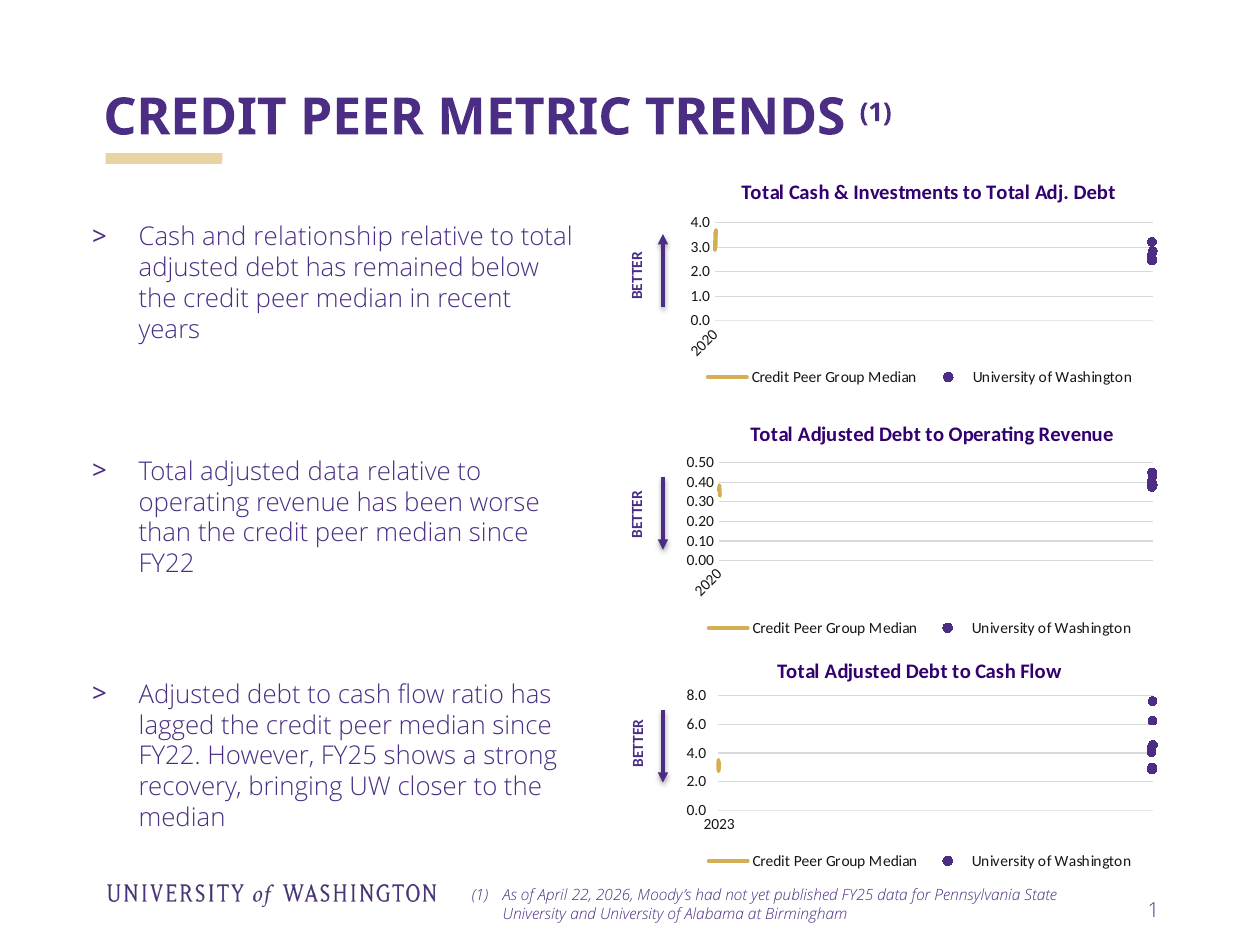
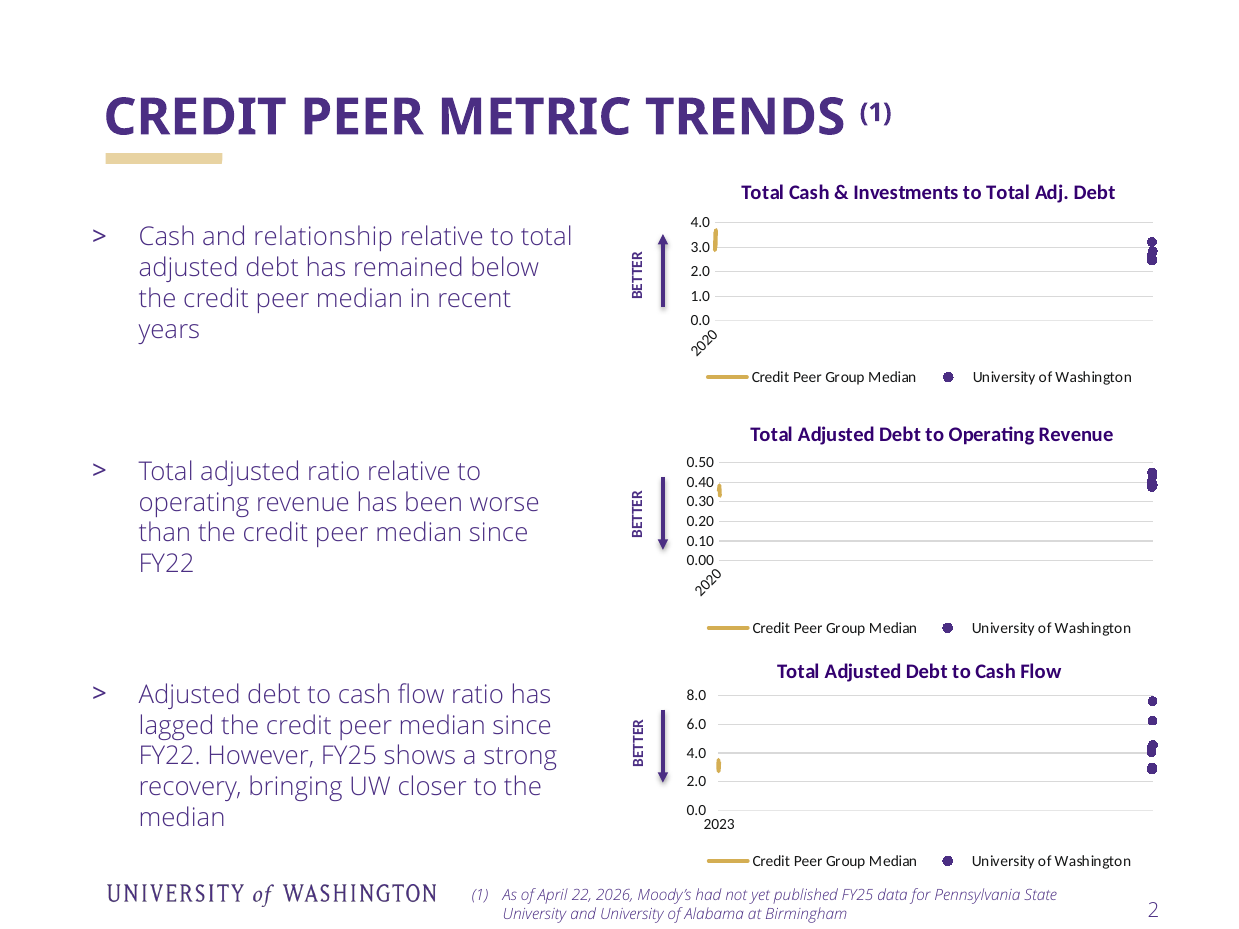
adjusted data: data -> ratio (334, 472)
Birmingham 1: 1 -> 2 (1154, 910)
